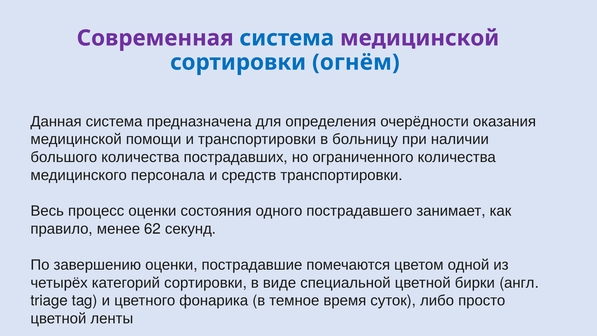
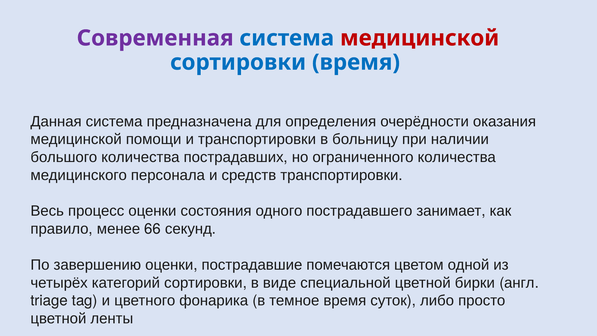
медицинской colour: purple -> red (420, 38)
сортировки огнём: огнём -> время (356, 62)
62: 62 -> 66 (153, 229)
